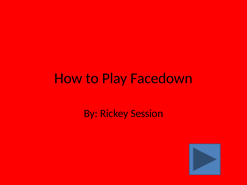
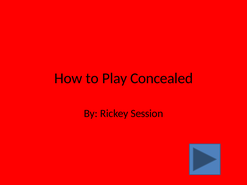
Facedown: Facedown -> Concealed (162, 78)
